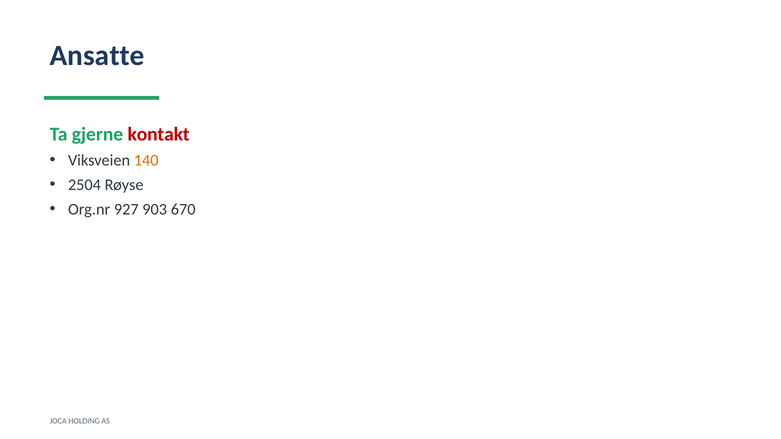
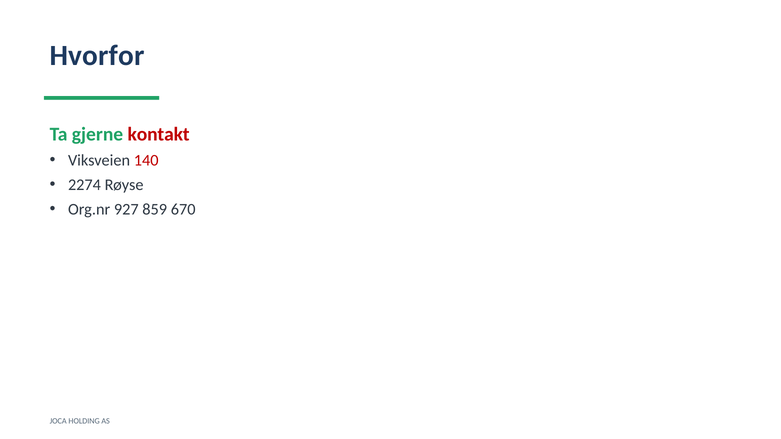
Ansatte: Ansatte -> Hvorfor (97, 56)
140 colour: orange -> red (146, 161)
2504: 2504 -> 2274 (84, 185)
903: 903 -> 859 (155, 209)
